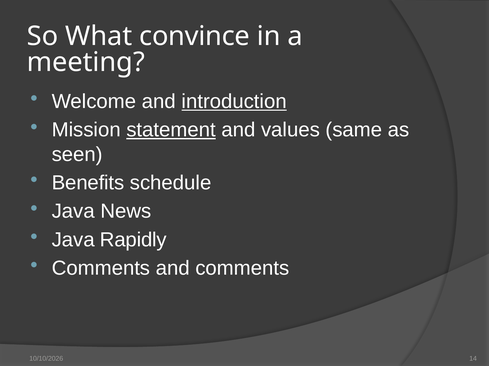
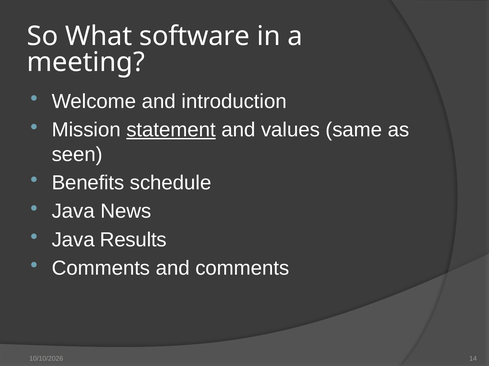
convince: convince -> software (195, 36)
introduction underline: present -> none (234, 102)
Rapidly: Rapidly -> Results (133, 240)
